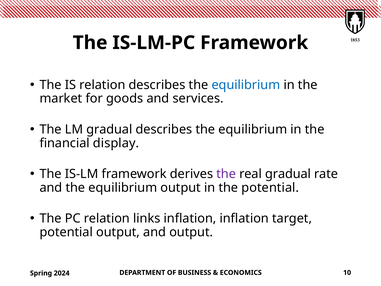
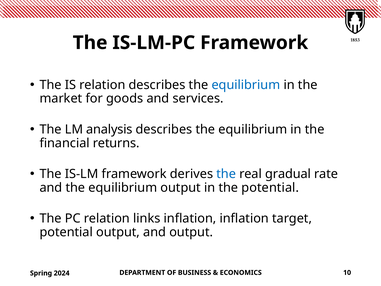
LM gradual: gradual -> analysis (109, 129)
display: display -> returns (116, 143)
the colour: purple -> blue (226, 174)
